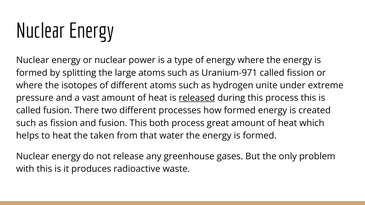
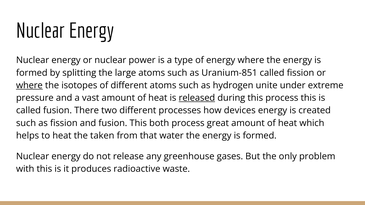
Uranium-971: Uranium-971 -> Uranium-851 (229, 73)
where underline: none -> present (29, 85)
how formed: formed -> devices (240, 111)
